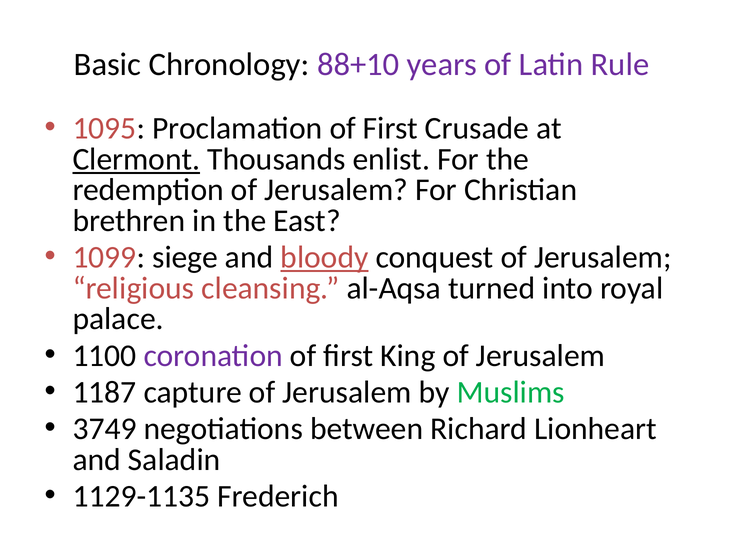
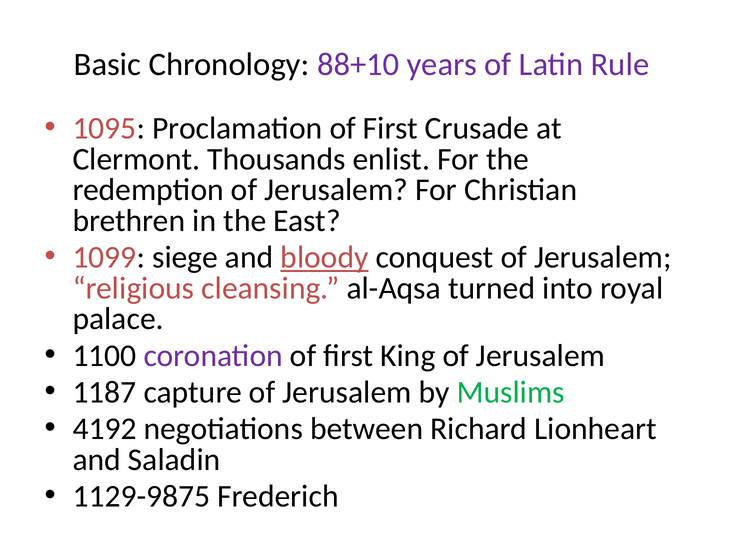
Clermont underline: present -> none (136, 159)
3749: 3749 -> 4192 (105, 429)
1129-1135: 1129-1135 -> 1129-9875 (141, 497)
